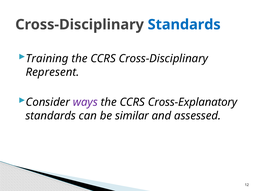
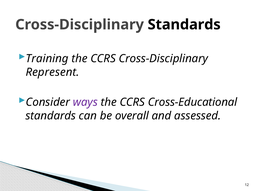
Standards colour: blue -> black (184, 25)
Cross-Explanatory: Cross-Explanatory -> Cross-Educational (193, 102)
similar: similar -> overall (132, 116)
